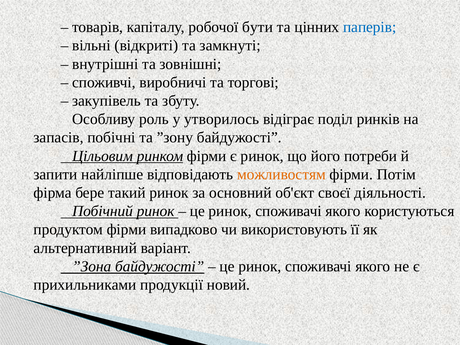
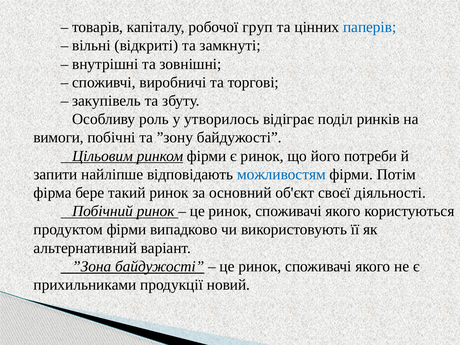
бути: бути -> груп (258, 27)
запасів: запасів -> вимоги (59, 138)
можливостям colour: orange -> blue (281, 174)
